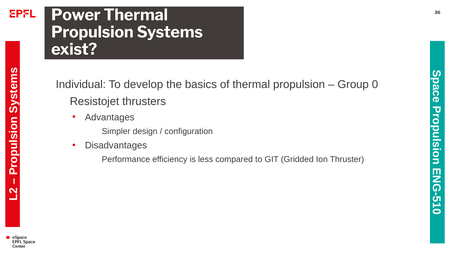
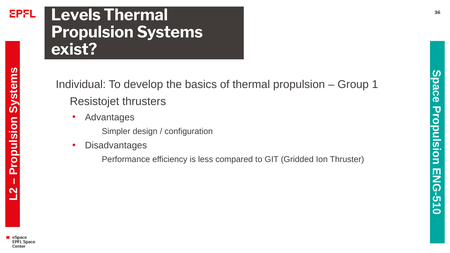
Power: Power -> Levels (76, 15)
Group 0: 0 -> 1 (375, 85)
